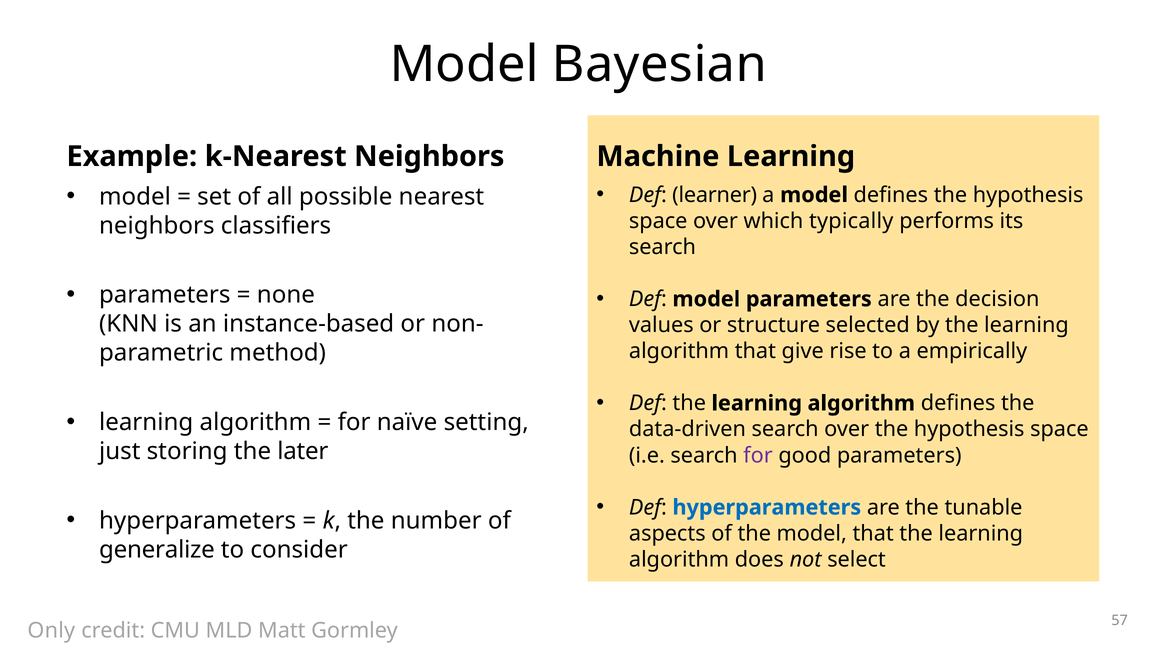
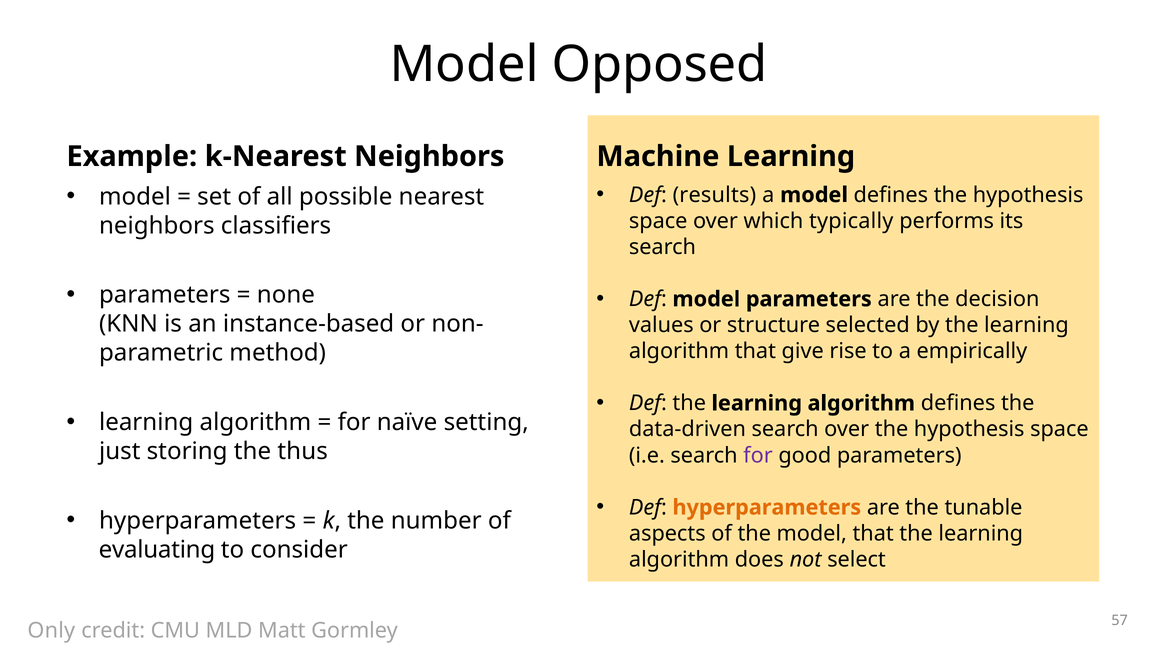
Bayesian: Bayesian -> Opposed (660, 64)
learner: learner -> results (714, 195)
later: later -> thus (303, 451)
hyperparameters colour: blue -> orange (767, 507)
generalize: generalize -> evaluating (157, 549)
